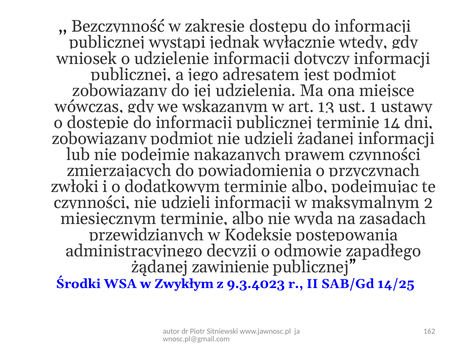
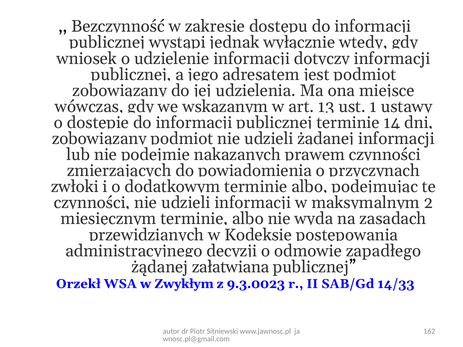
zawinienie: zawinienie -> załatwiana (231, 267)
Środki: Środki -> Orzekł (78, 284)
9.3.4023: 9.3.4023 -> 9.3.0023 (256, 284)
14/25: 14/25 -> 14/33 (396, 284)
